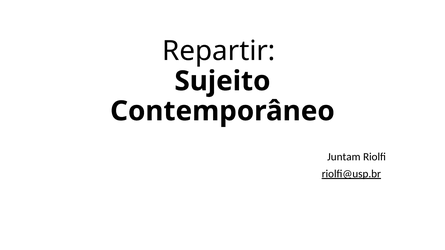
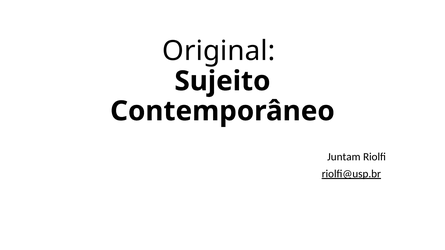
Repartir: Repartir -> Original (219, 51)
